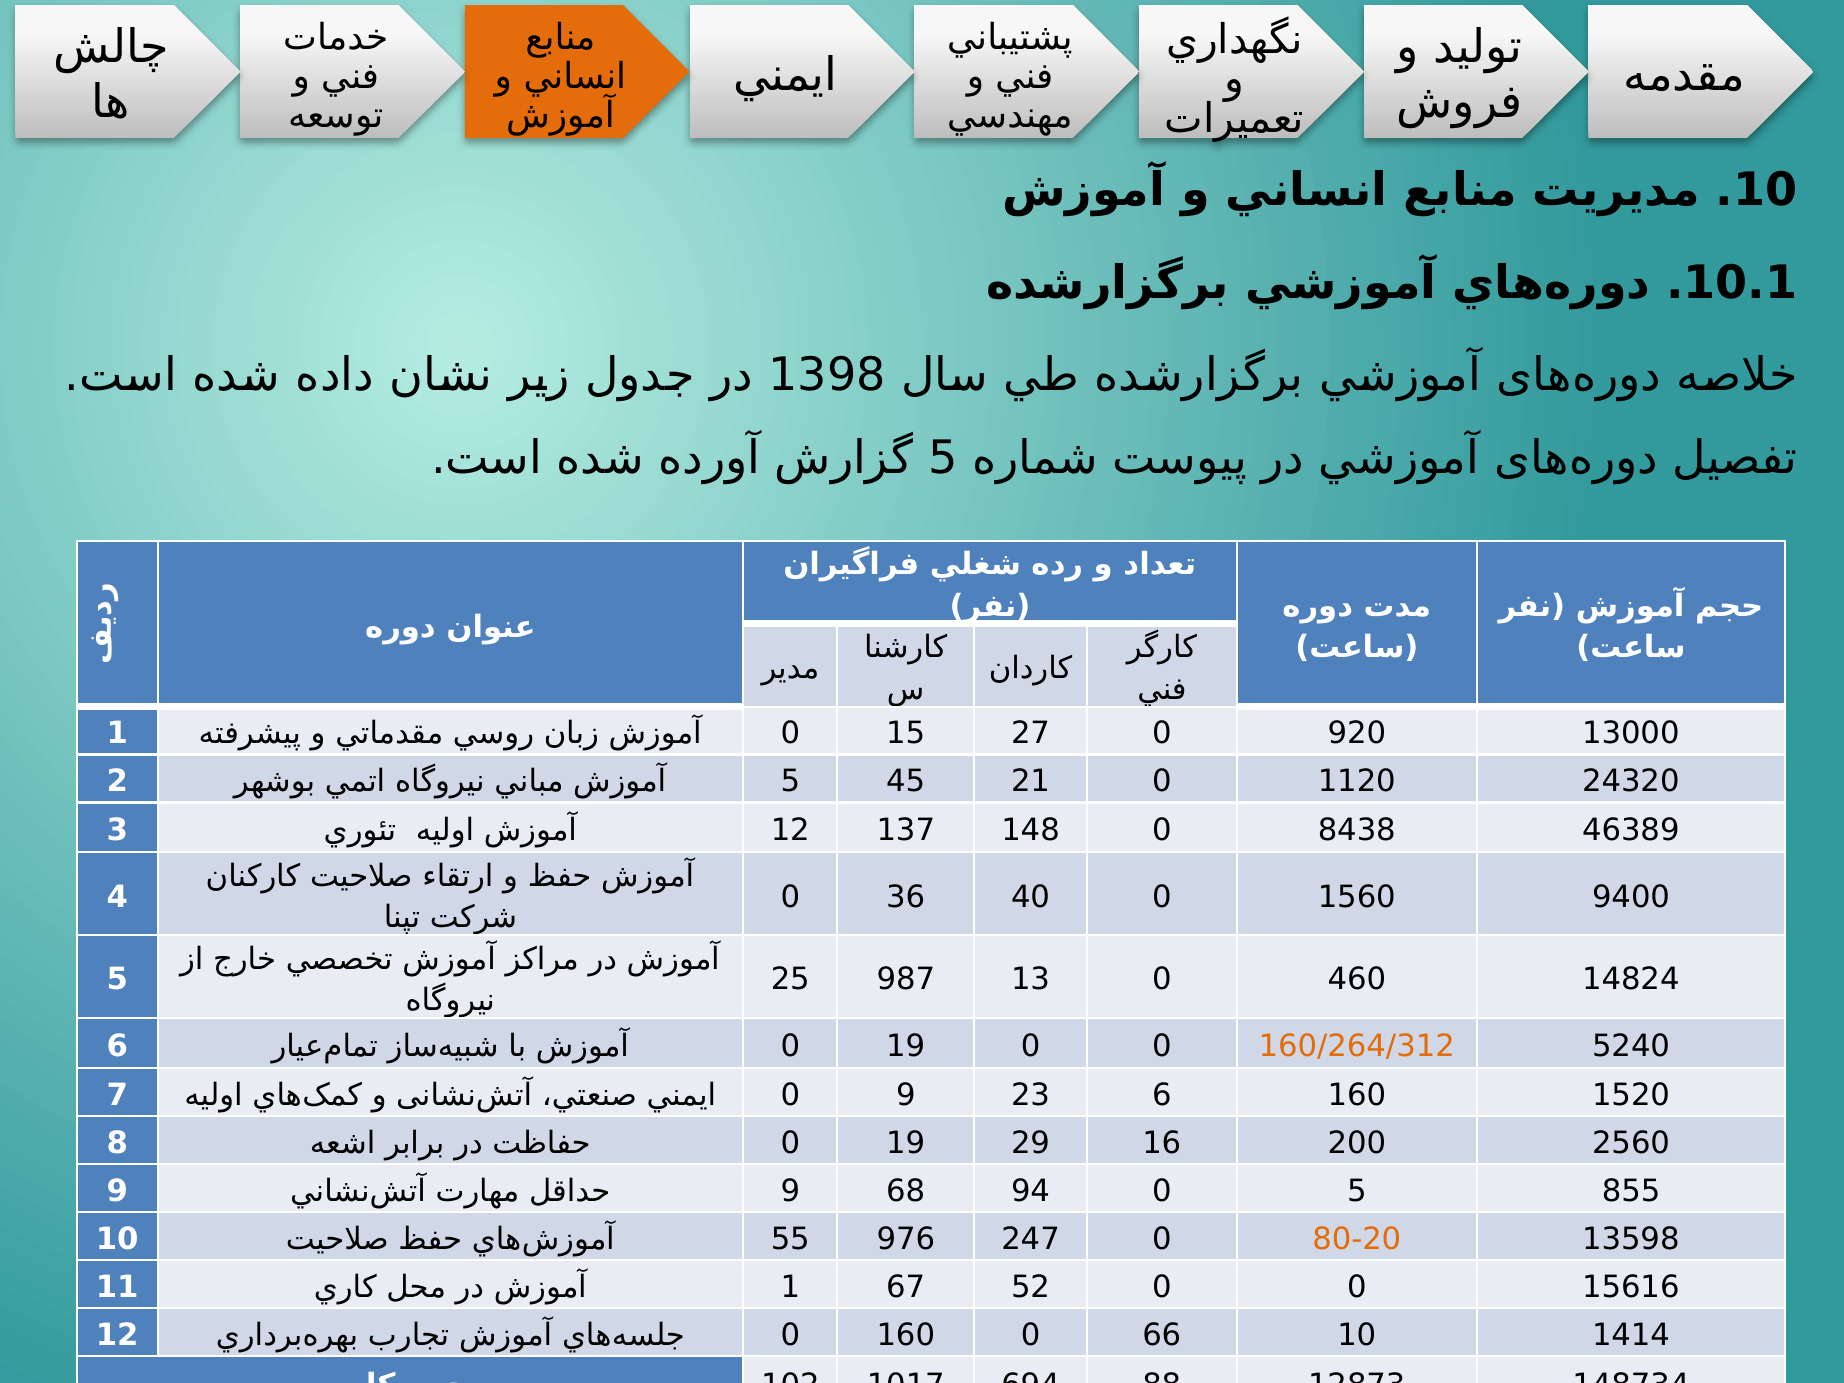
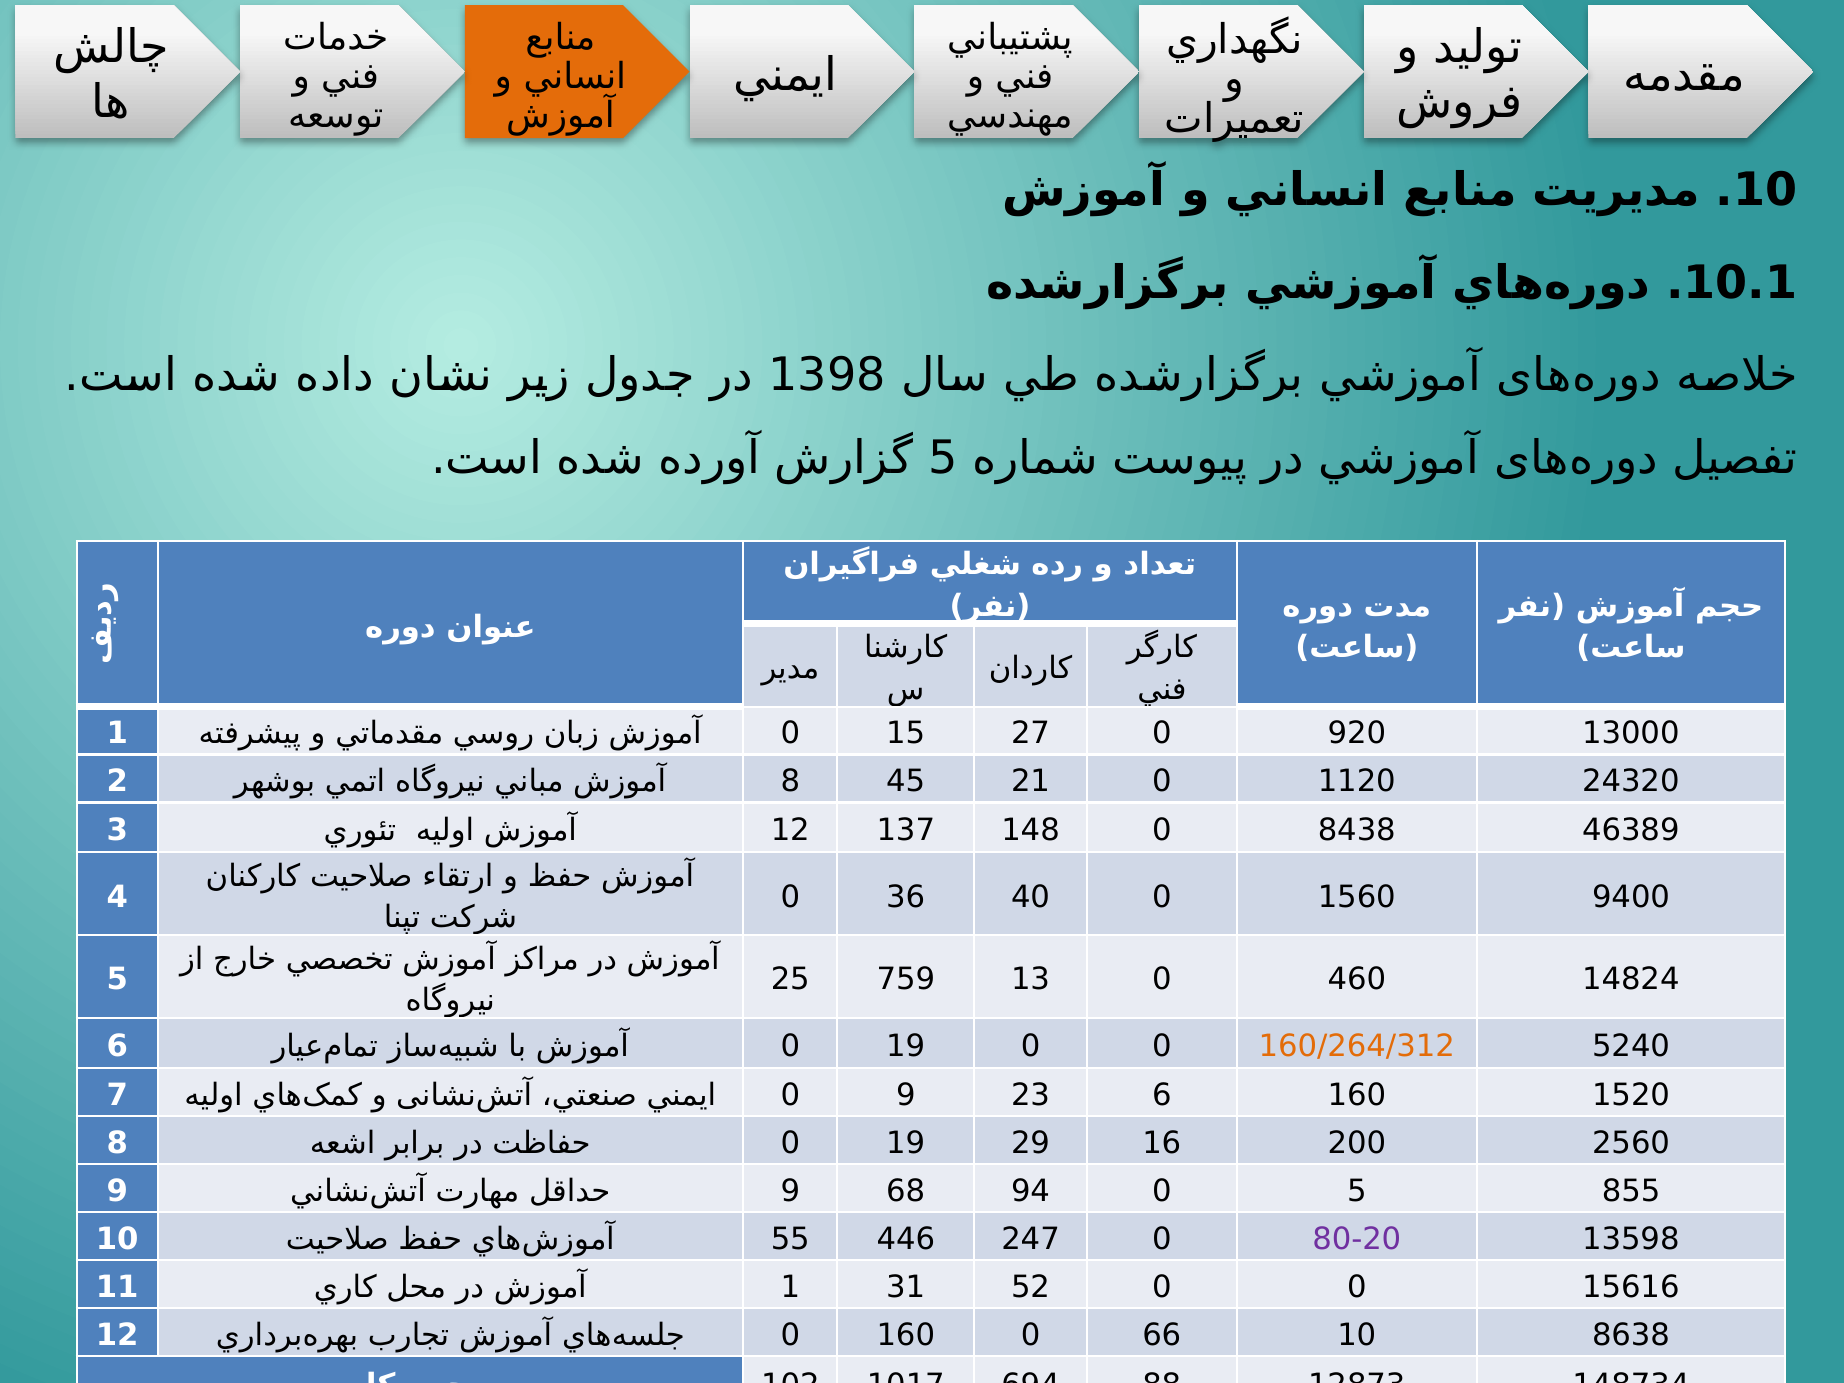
5: 5 -> 8 (790, 782)
987: 987 -> 759 (906, 980)
976: 976 -> 446 (906, 1239)
80-20 colour: orange -> purple (1357, 1239)
67: 67 -> 31 (906, 1287)
1414: 1414 -> 8638 (1631, 1335)
